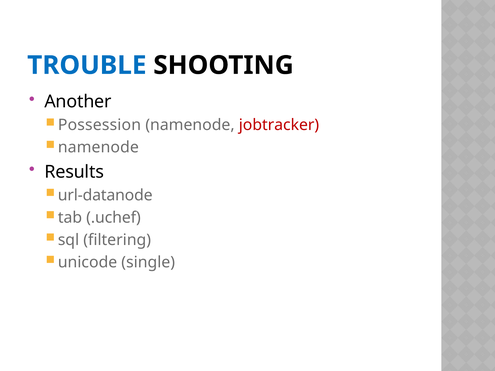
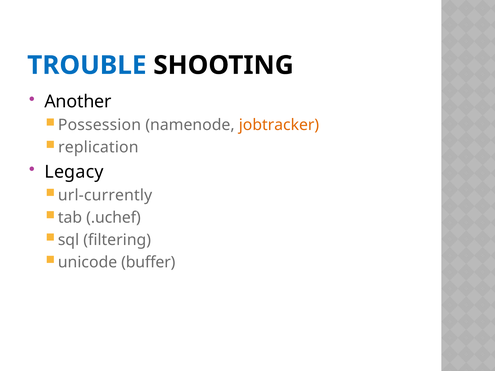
jobtracker colour: red -> orange (279, 125)
namenode: namenode -> replication (98, 147)
Results: Results -> Legacy (74, 172)
url-datanode: url-datanode -> url-currently (105, 195)
single: single -> buffer (148, 263)
